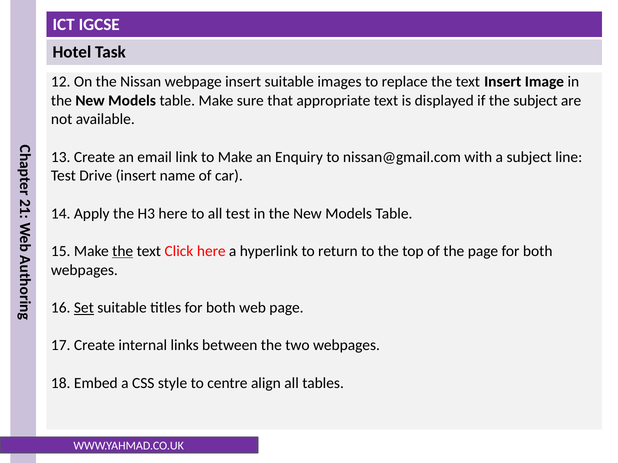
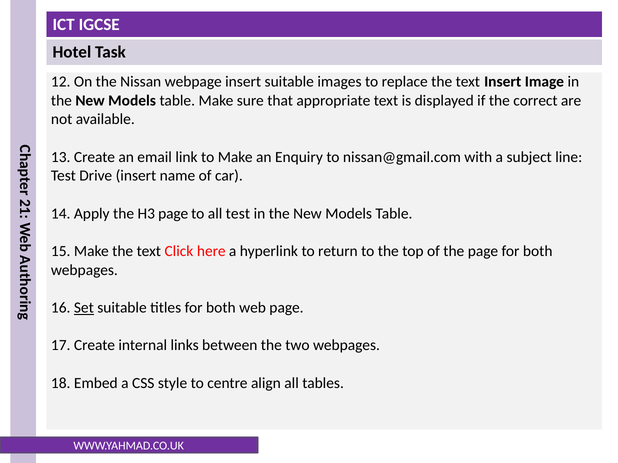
the subject: subject -> correct (535, 101)
H3 here: here -> page (173, 214)
the underline: present -> none (123, 251)
